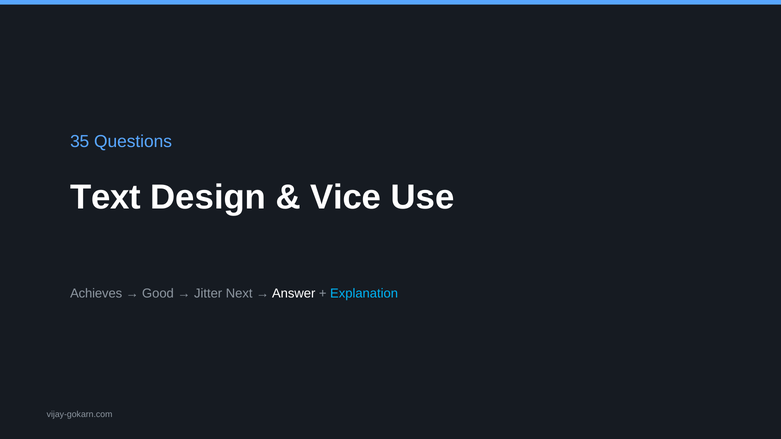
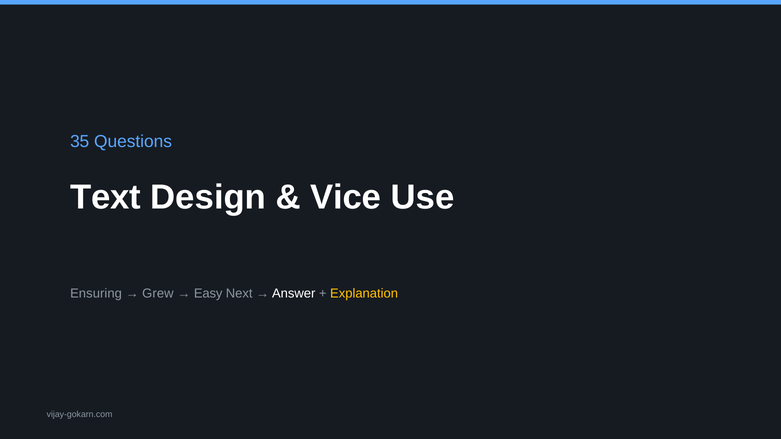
Achieves: Achieves -> Ensuring (96, 294)
Good: Good -> Grew (158, 294)
Jitter: Jitter -> Easy (208, 294)
Explanation colour: light blue -> yellow (364, 294)
